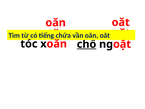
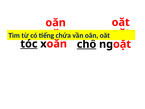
tóc underline: none -> present (29, 44)
